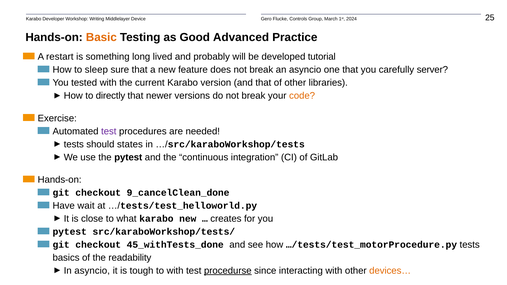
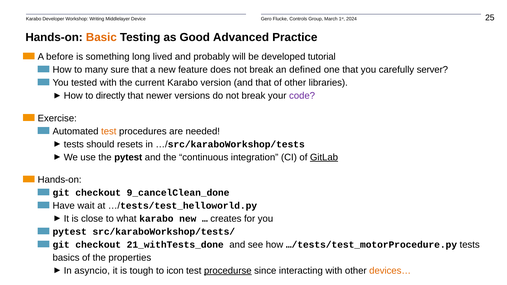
restart: restart -> before (60, 57)
sleep: sleep -> many (96, 70)
an asyncio: asyncio -> defined (305, 70)
code colour: orange -> purple (302, 96)
test colour: purple -> orange (109, 131)
states: states -> resets (130, 144)
GitLab underline: none -> present (324, 157)
45_withTests_done: 45_withTests_done -> 21_withTests_done (175, 245)
readability: readability -> properties (130, 258)
to with: with -> icon (175, 271)
